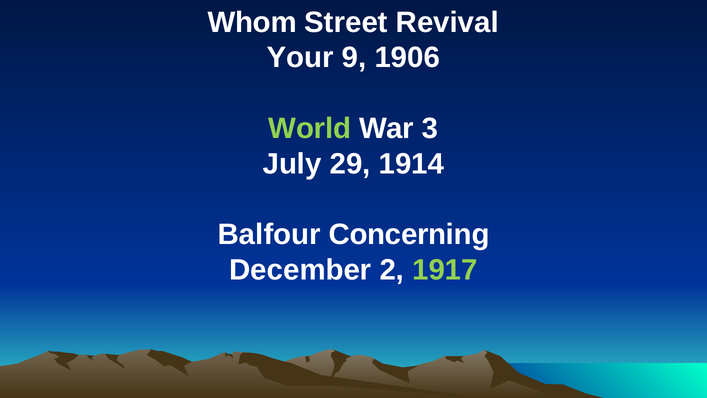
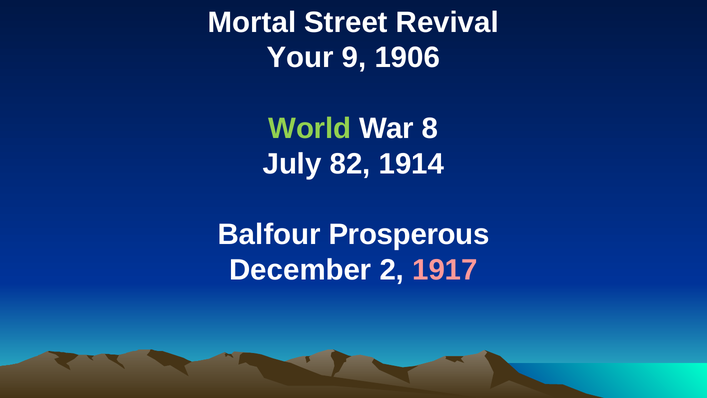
Whom: Whom -> Mortal (252, 22)
3: 3 -> 8 (430, 128)
29: 29 -> 82 (350, 164)
Concerning: Concerning -> Prosperous (409, 234)
1917 colour: light green -> pink (445, 270)
